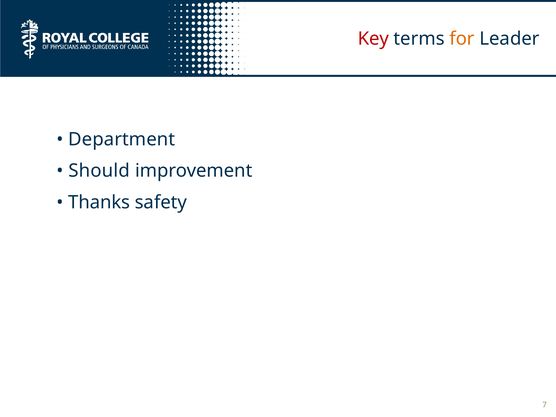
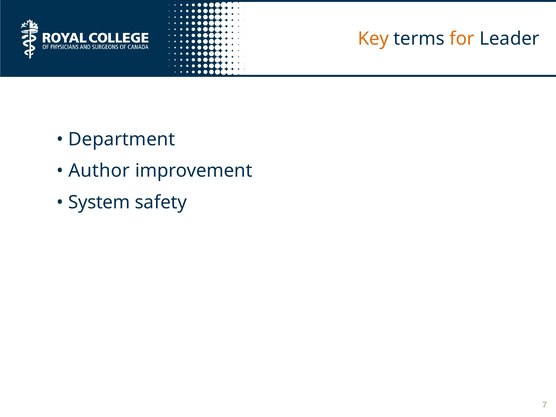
Key colour: red -> orange (373, 39)
Should: Should -> Author (99, 171)
Thanks: Thanks -> System (99, 202)
